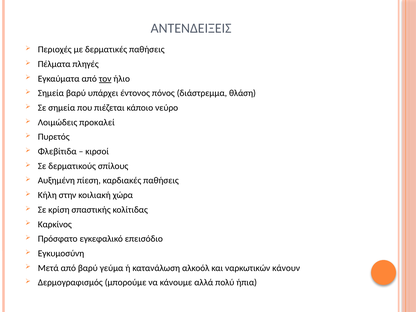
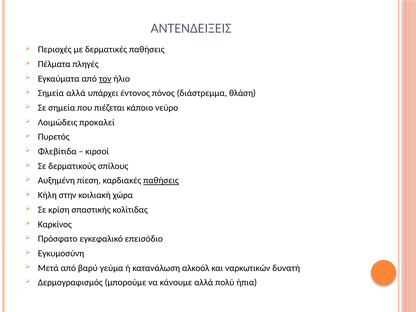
Σημεία βαρύ: βαρύ -> αλλά (76, 93)
παθήσεις underline: none -> present (161, 181)
κάνουν: κάνουν -> δυνατή (286, 268)
